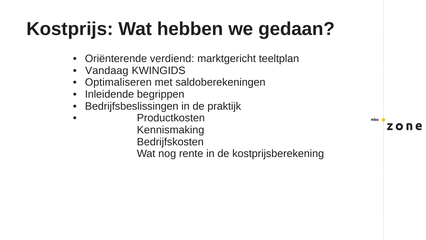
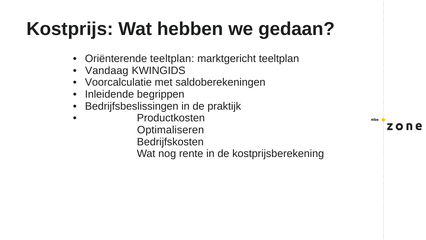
Oriënterende verdiend: verdiend -> teeltplan (172, 59)
Optimaliseren: Optimaliseren -> Voorcalculatie (118, 82)
Kennismaking: Kennismaking -> Optimaliseren (171, 130)
